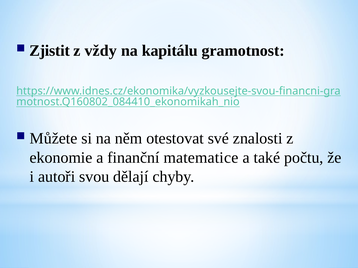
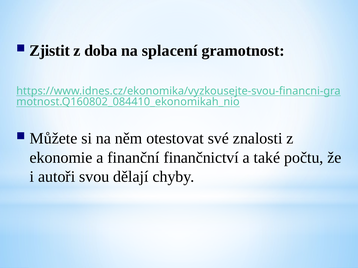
vždy: vždy -> doba (101, 51)
kapitálu: kapitálu -> splacení (170, 51)
matematice: matematice -> finančnictví (201, 158)
